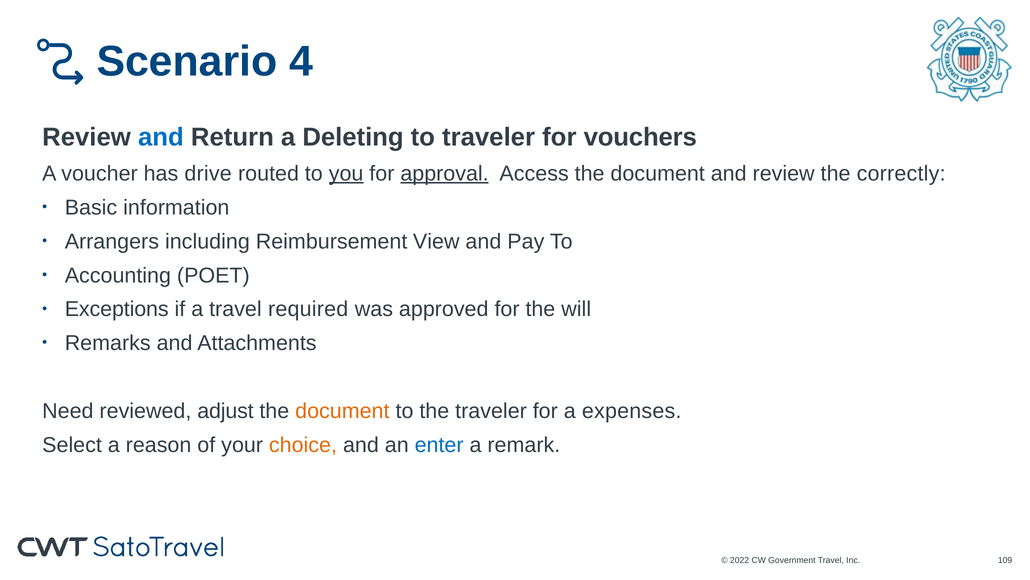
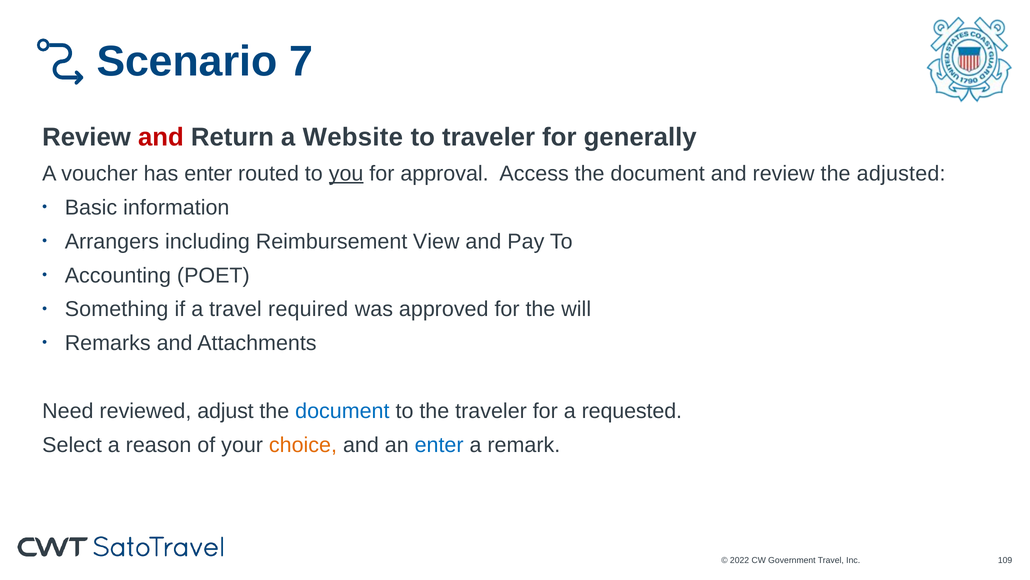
4: 4 -> 7 (301, 62)
and colour: blue -> red (161, 137)
Deleting: Deleting -> Website (353, 137)
vouchers: vouchers -> generally (640, 137)
has drive: drive -> enter (208, 173)
approval underline: present -> none (445, 173)
correctly: correctly -> adjusted (901, 173)
Exceptions: Exceptions -> Something (117, 309)
document colour: orange -> blue (342, 411)
expenses: expenses -> requested (632, 411)
